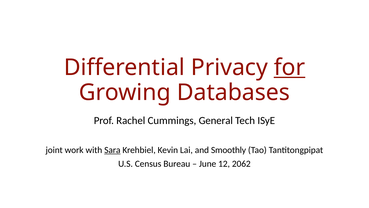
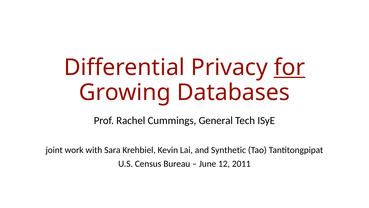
Sara underline: present -> none (112, 150)
Smoothly: Smoothly -> Synthetic (228, 150)
2062: 2062 -> 2011 (241, 163)
